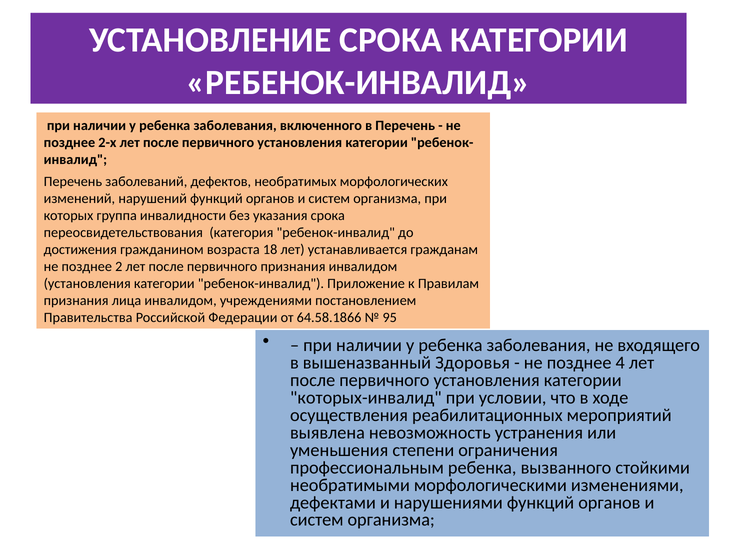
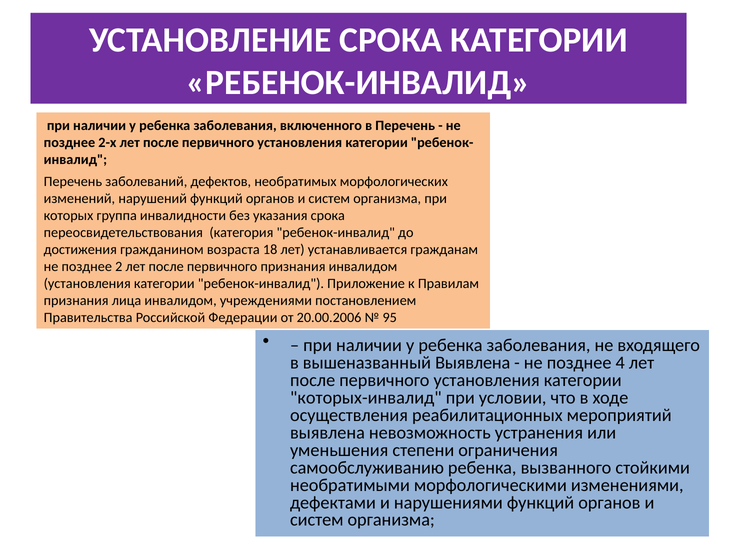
64.58.1866: 64.58.1866 -> 20.00.2006 (329, 318)
вышеназванный Здоровья: Здоровья -> Выявлена (473, 363)
профессиональным: профессиональным -> самообслуживанию (367, 468)
